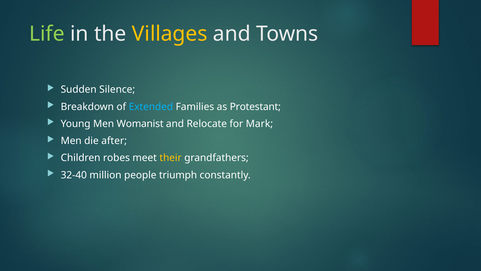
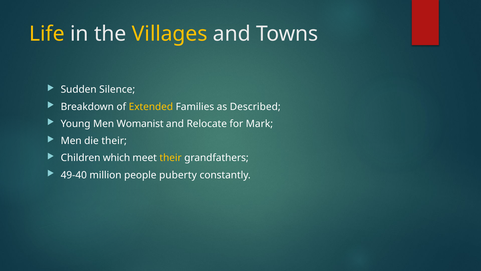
Life colour: light green -> yellow (47, 34)
Extended colour: light blue -> yellow (151, 107)
Protestant: Protestant -> Described (255, 107)
die after: after -> their (114, 141)
robes: robes -> which (117, 158)
32-40: 32-40 -> 49-40 (74, 175)
triumph: triumph -> puberty (178, 175)
